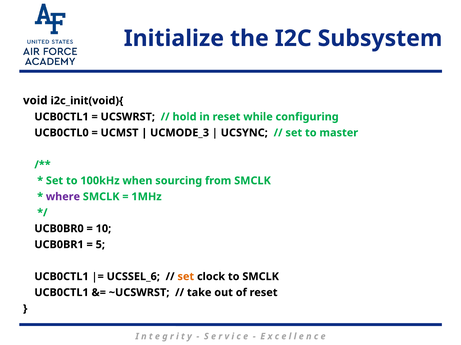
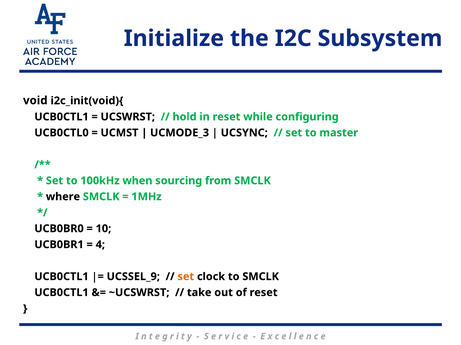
where colour: purple -> black (63, 197)
5: 5 -> 4 (100, 245)
UCSSEL_6: UCSSEL_6 -> UCSSEL_9 (133, 277)
